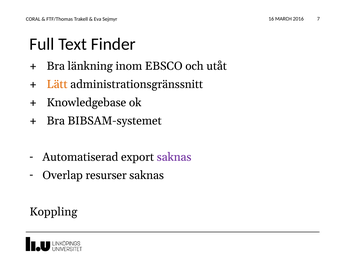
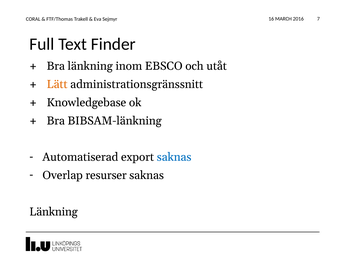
BIBSAM-systemet: BIBSAM-systemet -> BIBSAM-länkning (115, 121)
saknas colour: purple -> blue (174, 157)
Koppling: Koppling -> Länkning (54, 212)
